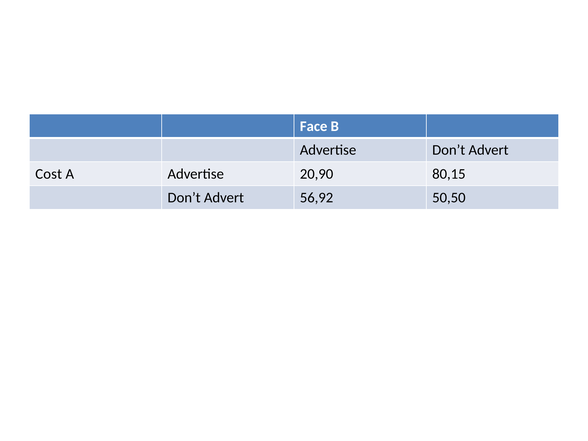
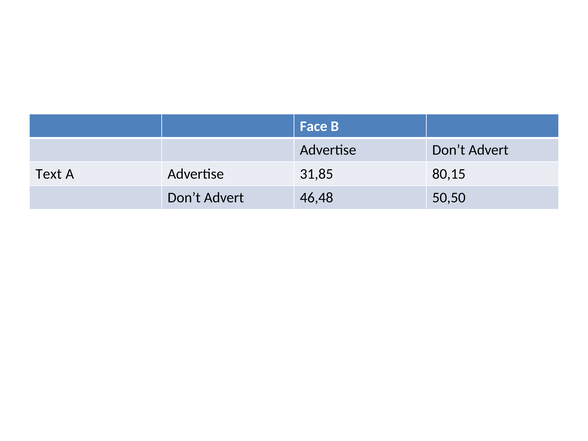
Cost: Cost -> Text (49, 174)
20,90: 20,90 -> 31,85 (317, 174)
56,92: 56,92 -> 46,48 (317, 198)
